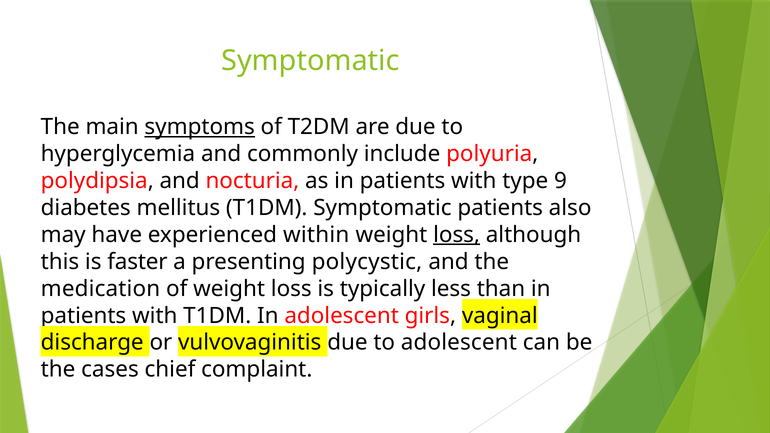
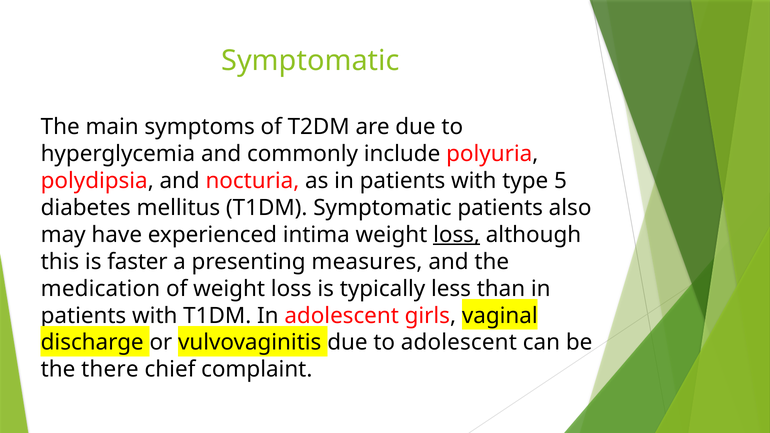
symptoms underline: present -> none (200, 127)
9: 9 -> 5 (560, 181)
within: within -> intima (316, 235)
polycystic: polycystic -> measures (367, 262)
cases: cases -> there (110, 370)
